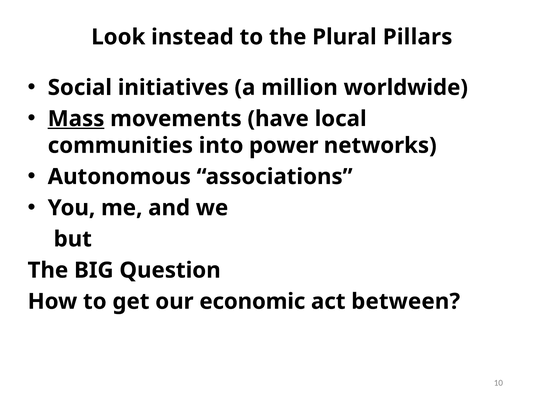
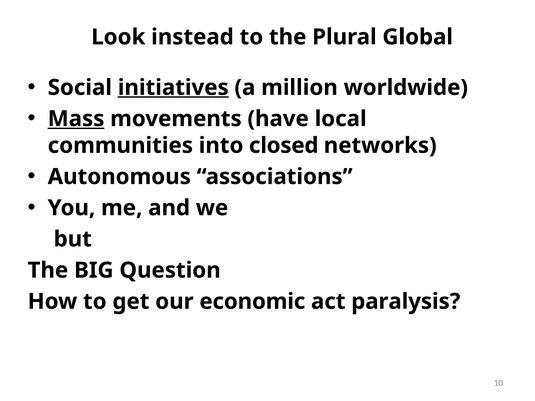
Pillars: Pillars -> Global (418, 37)
initiatives underline: none -> present (173, 88)
power: power -> closed (284, 146)
between: between -> paralysis (406, 302)
